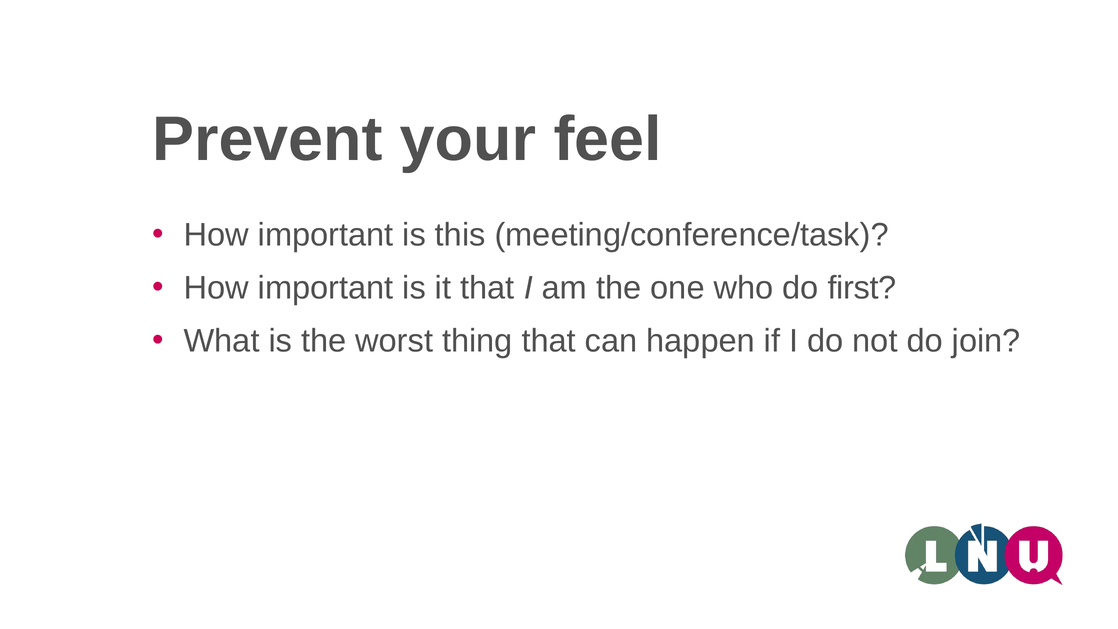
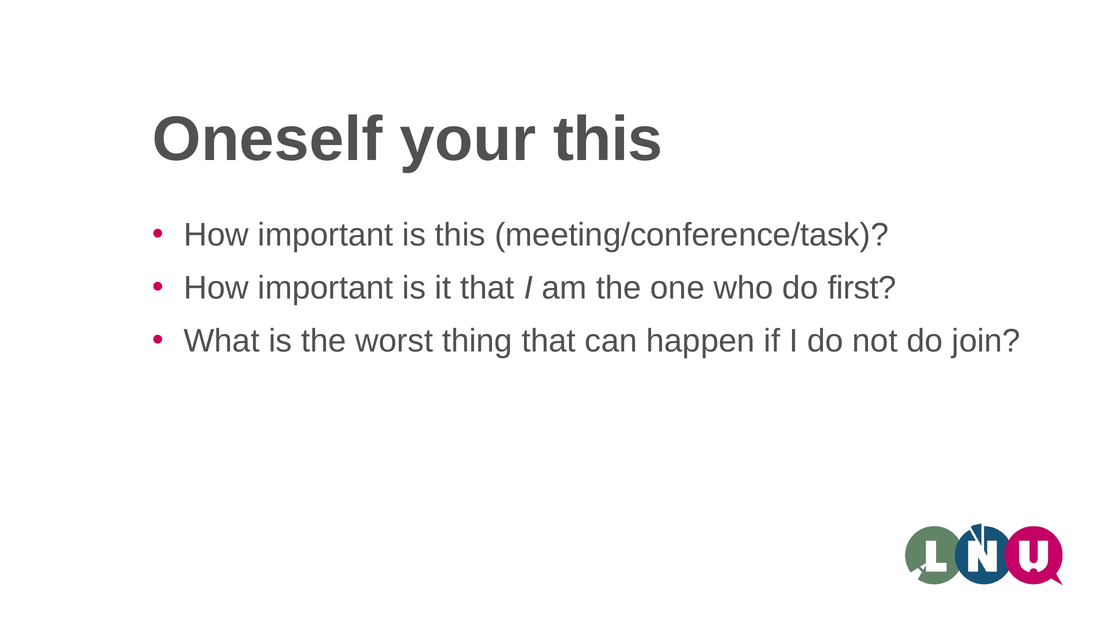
Prevent: Prevent -> Oneself (267, 140)
your feel: feel -> this (608, 140)
